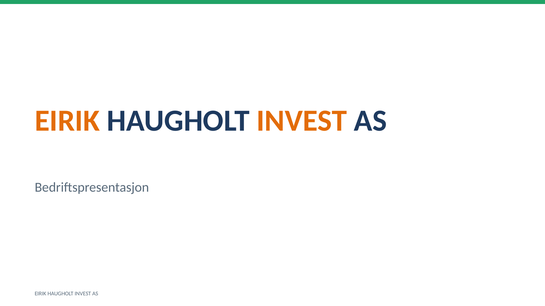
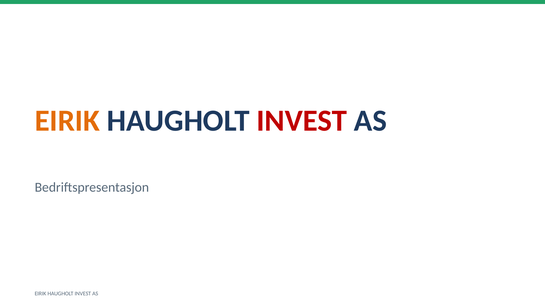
INVEST colour: orange -> red (302, 121)
